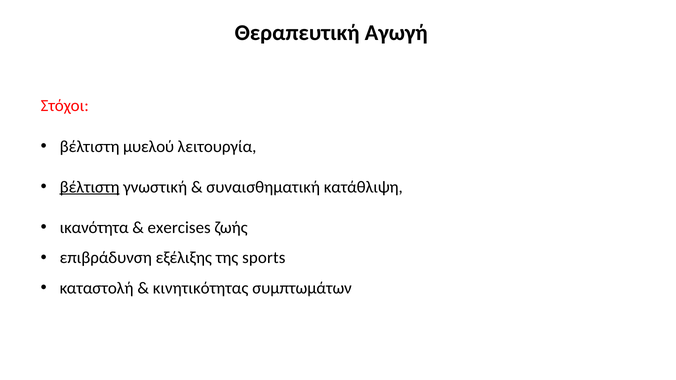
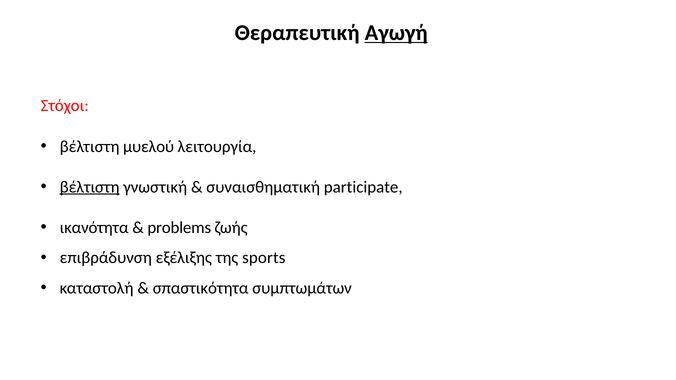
Αγωγή underline: none -> present (396, 33)
κατάθλιψη: κατάθλιψη -> participate (363, 187)
exercises: exercises -> problems (179, 228)
κινητικότητας: κινητικότητας -> σπαστικότητα (201, 288)
